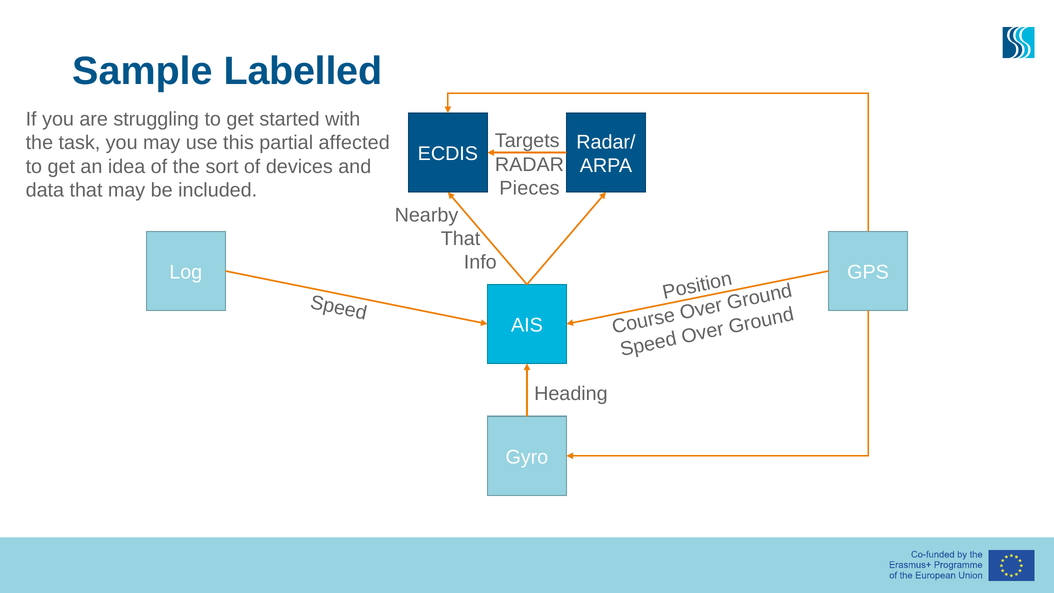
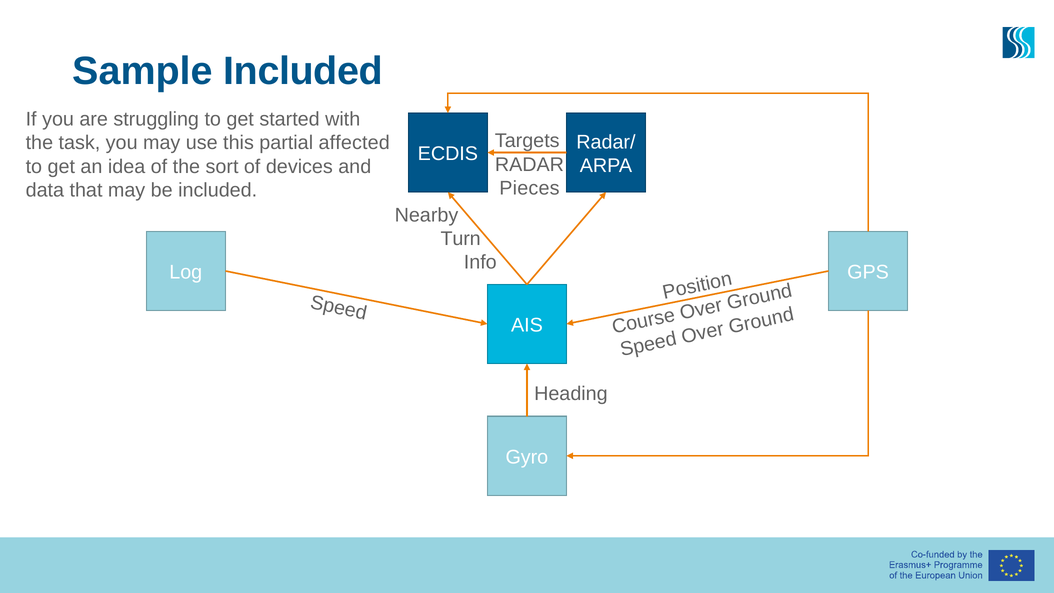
Sample Labelled: Labelled -> Included (303, 71)
That: That -> Turn (461, 239)
